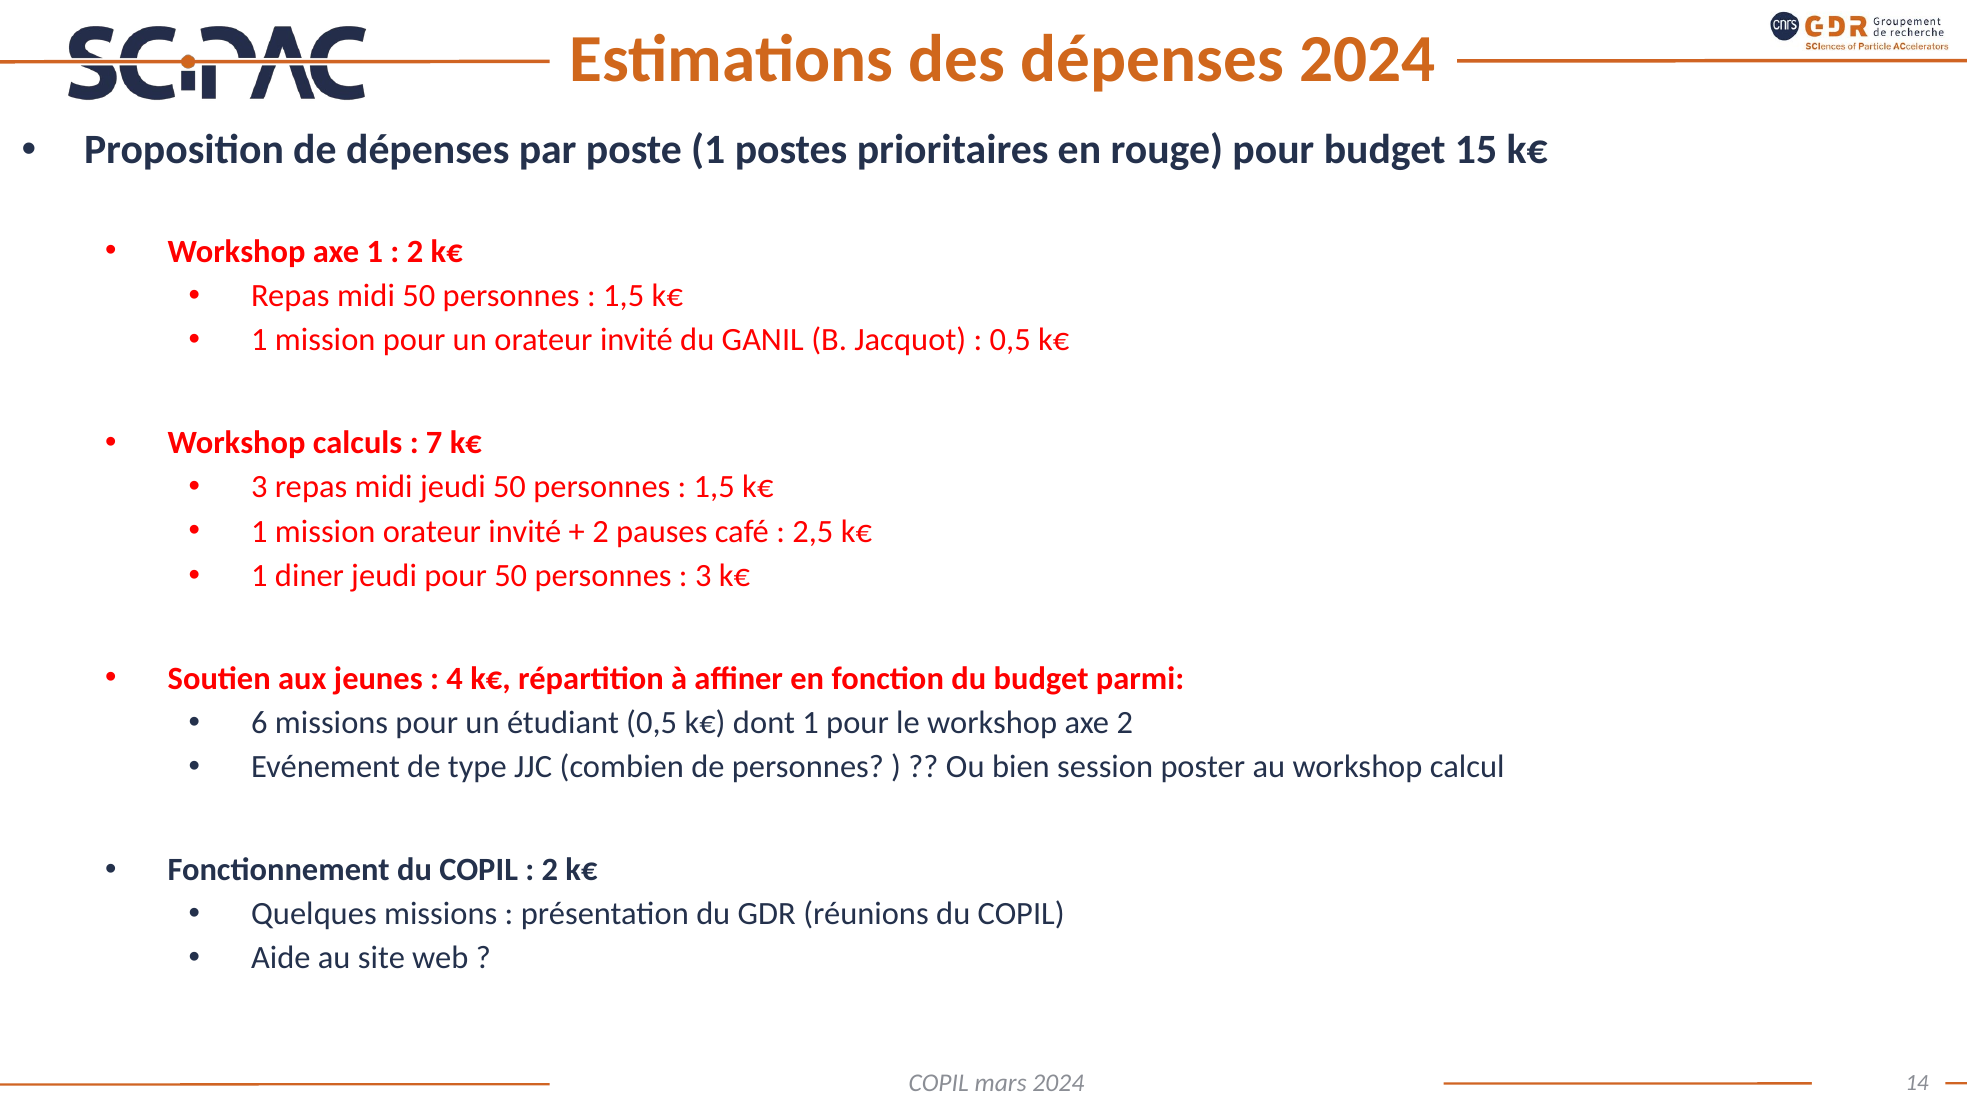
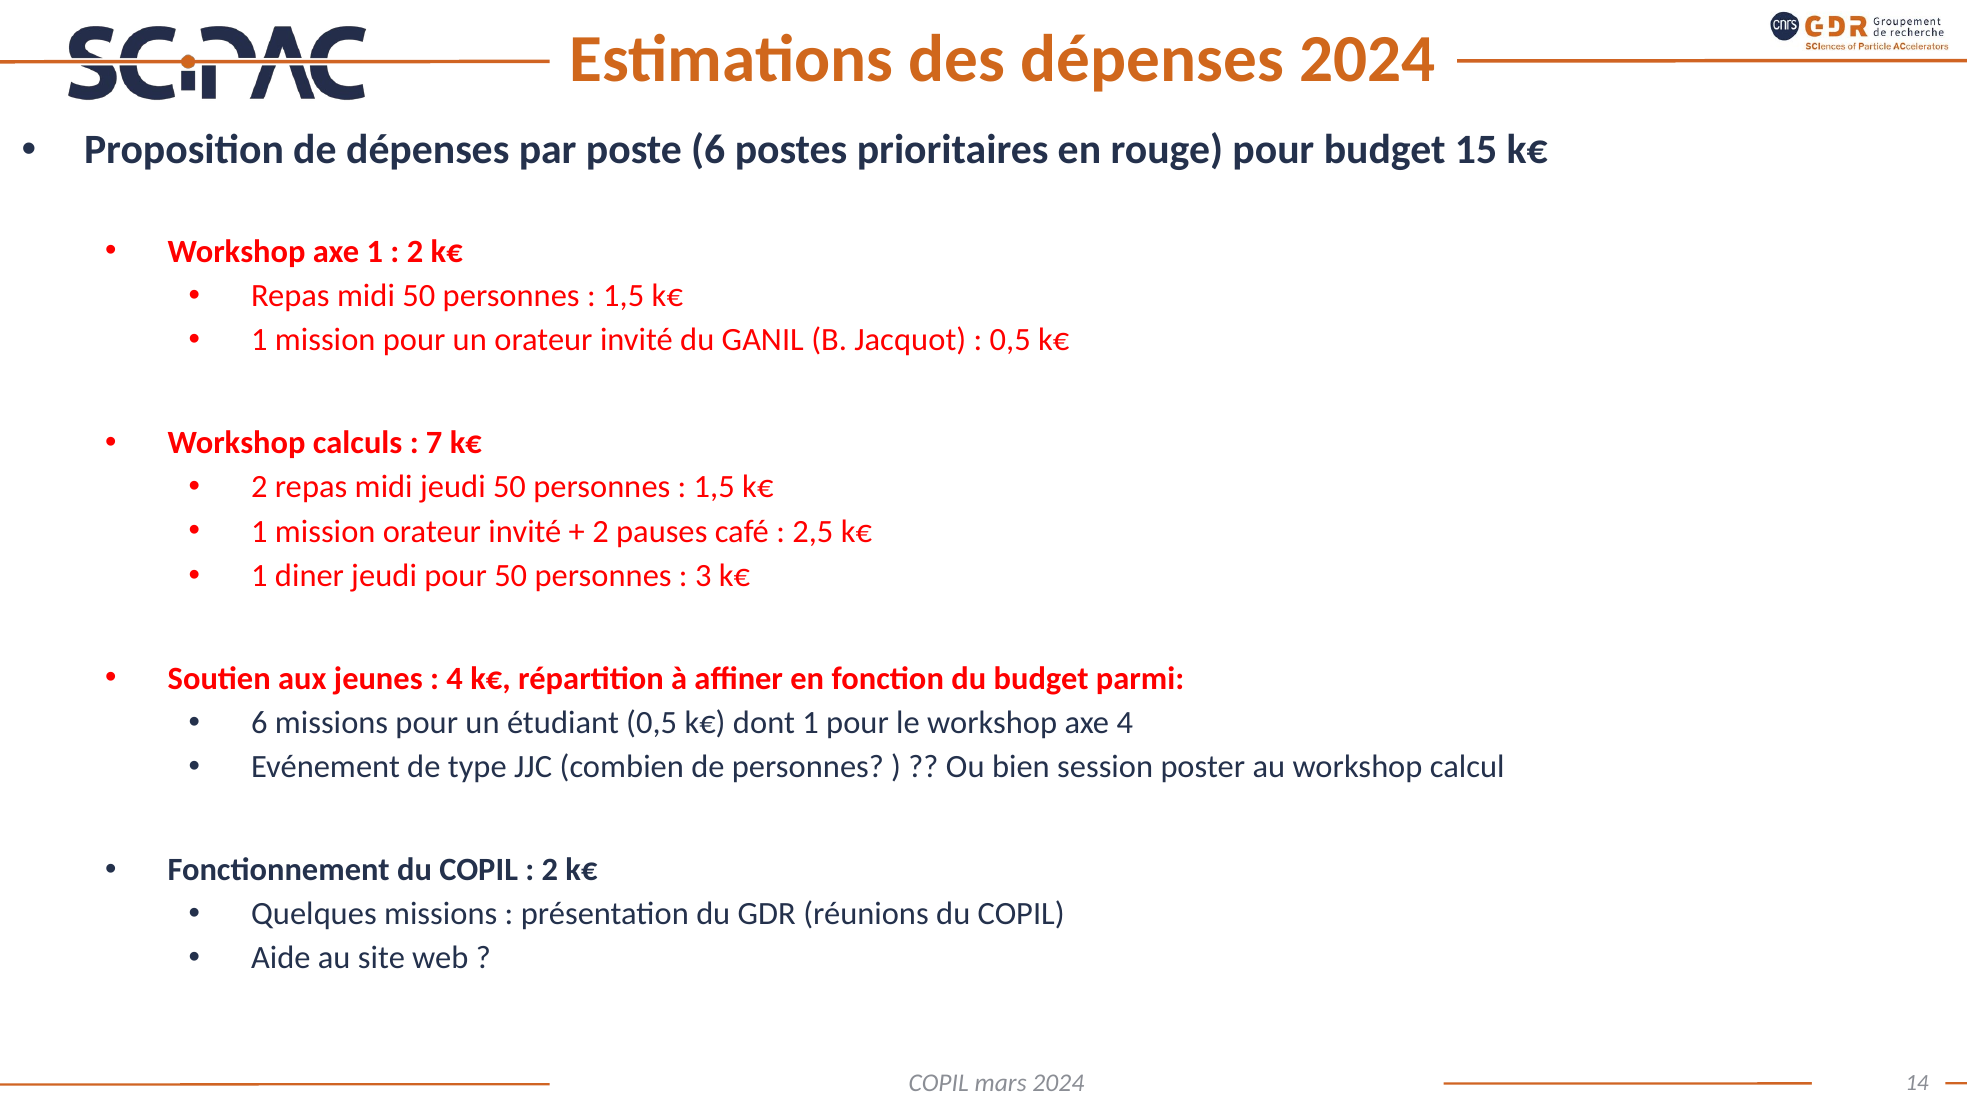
poste 1: 1 -> 6 (708, 150)
3: 3 -> 2 (259, 487)
axe 2: 2 -> 4 (1125, 723)
